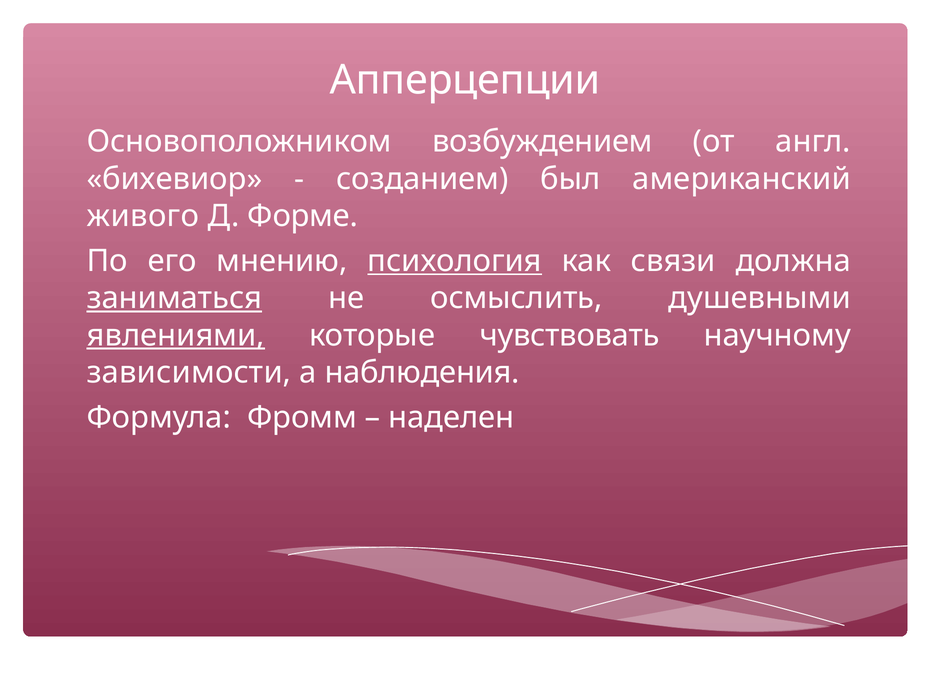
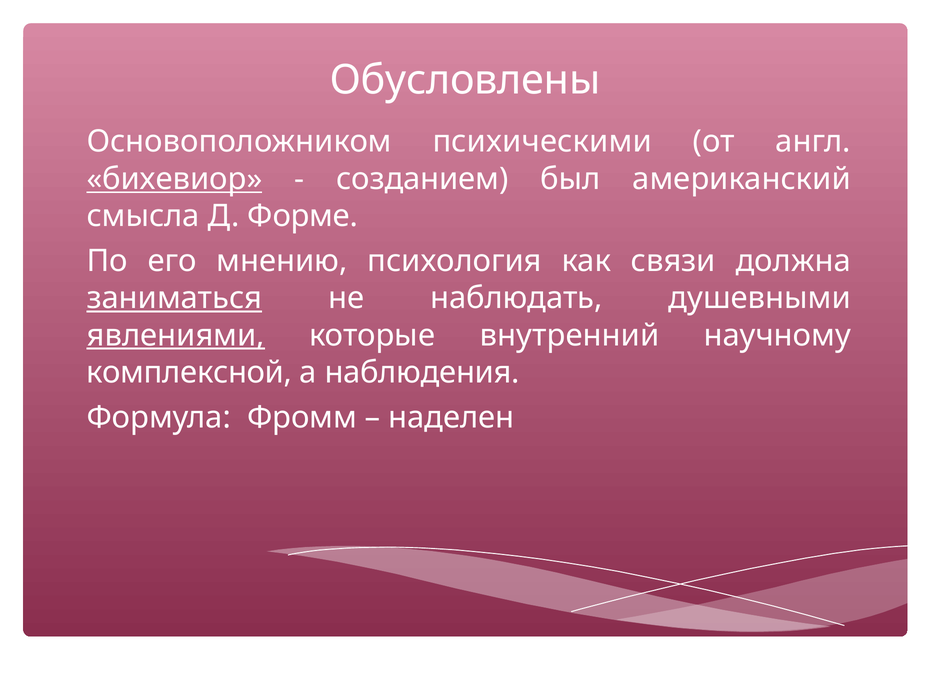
Апперцепции: Апперцепции -> Обусловлены (465, 80)
возбуждением: возбуждением -> психическими (542, 142)
бихевиор underline: none -> present (174, 179)
живого: живого -> смысла (143, 216)
психология underline: present -> none (455, 261)
осмыслить: осмыслить -> наблюдать (516, 298)
чувствовать: чувствовать -> внутренний (570, 336)
зависимости: зависимости -> комплексной (189, 373)
